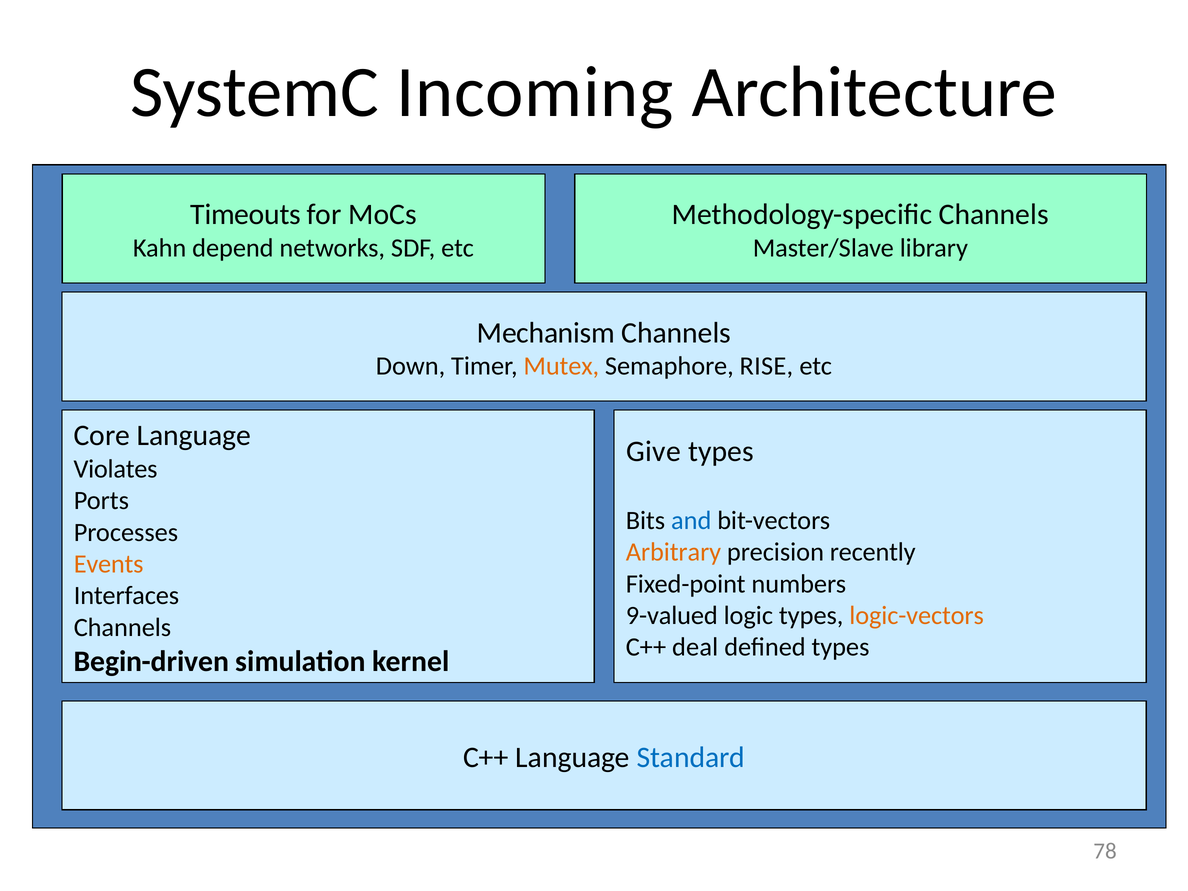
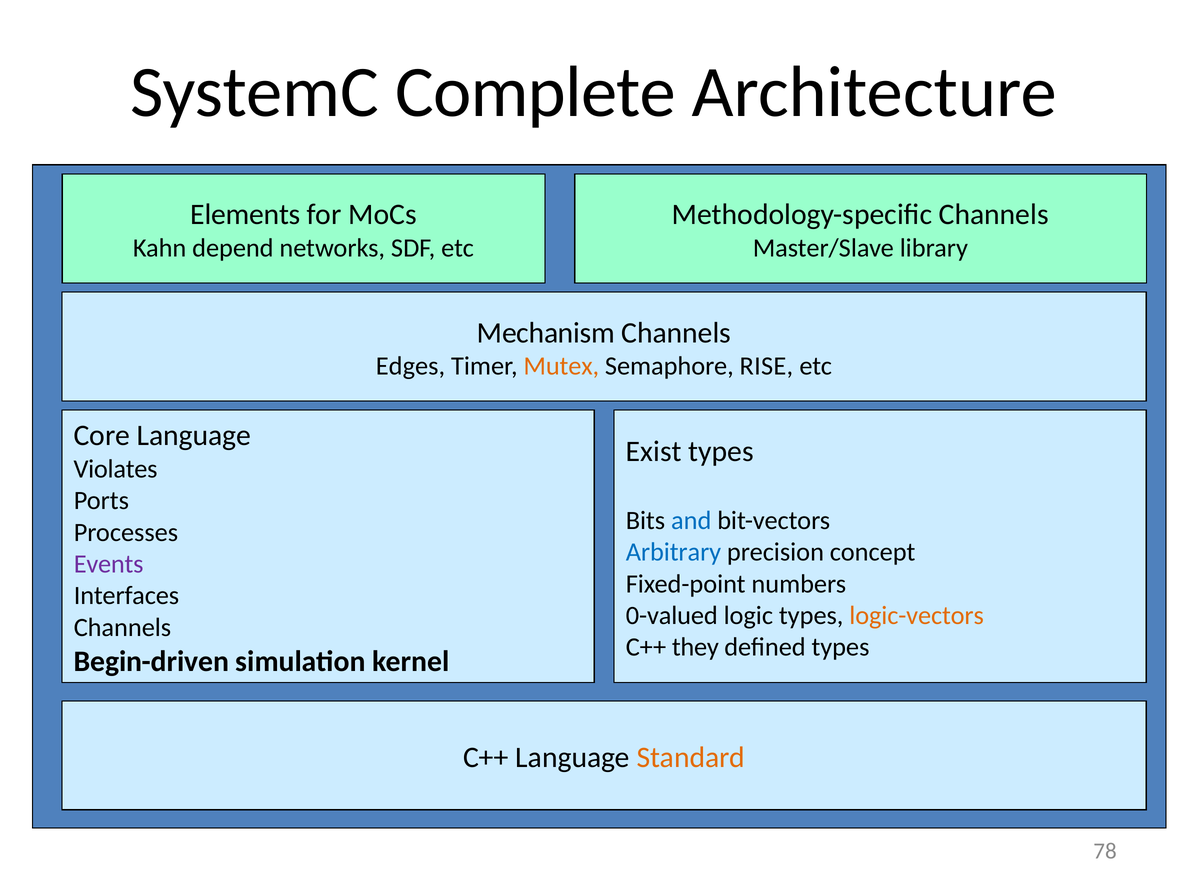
Incoming: Incoming -> Complete (536, 92)
Timeouts: Timeouts -> Elements (246, 215)
Down: Down -> Edges (410, 366)
Give: Give -> Exist (654, 451)
Arbitrary colour: orange -> blue (673, 552)
recently: recently -> concept (873, 552)
Events colour: orange -> purple (109, 564)
9-valued: 9-valued -> 0-valued (672, 616)
deal: deal -> they (695, 647)
Standard colour: blue -> orange (691, 757)
